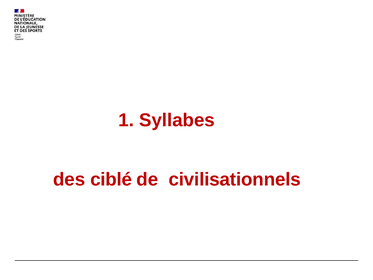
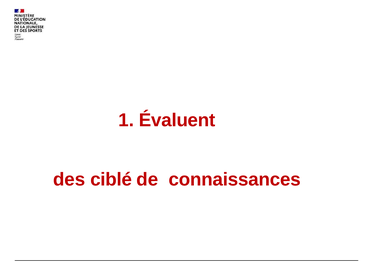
Syllabes: Syllabes -> Évaluent (177, 120)
civilisationnels: civilisationnels -> connaissances (235, 179)
